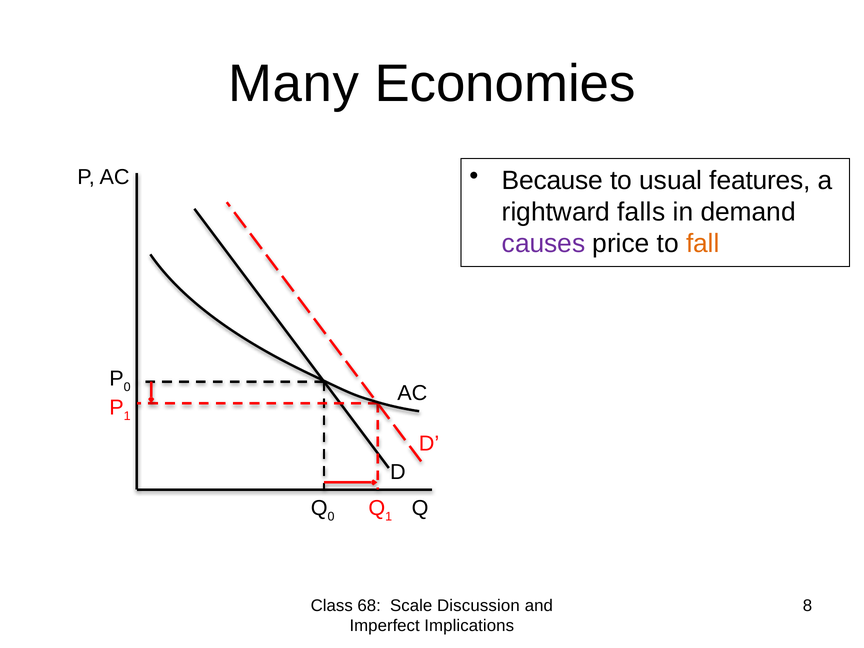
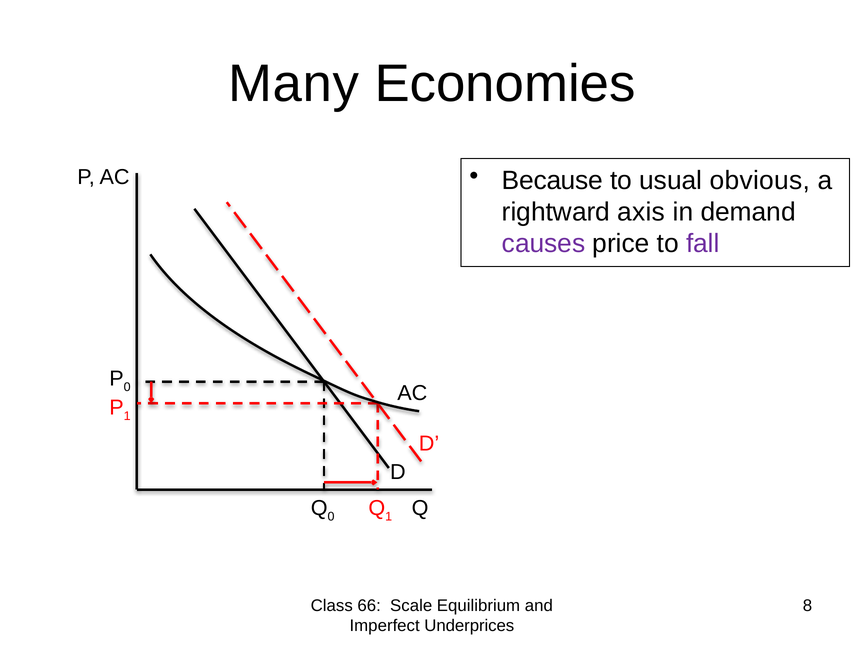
features: features -> obvious (760, 180)
falls: falls -> axis (641, 212)
fall colour: orange -> purple (703, 244)
68: 68 -> 66 (369, 606)
Discussion: Discussion -> Equilibrium (478, 606)
Implications: Implications -> Underprices (469, 626)
